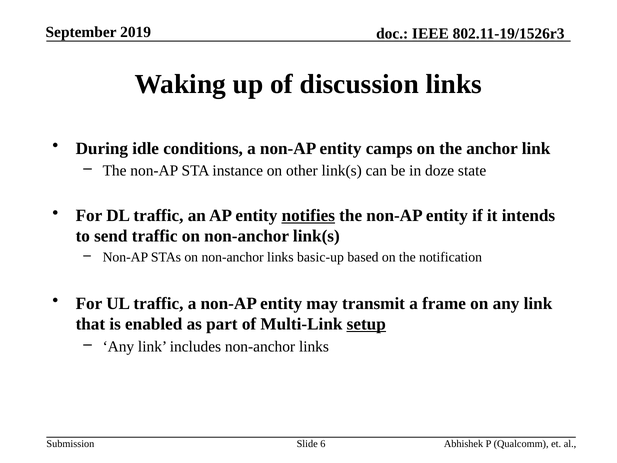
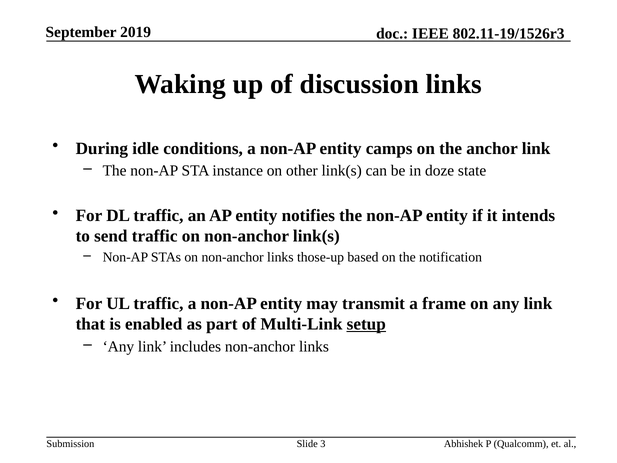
notifies underline: present -> none (308, 216)
basic-up: basic-up -> those-up (321, 257)
6: 6 -> 3 (323, 444)
